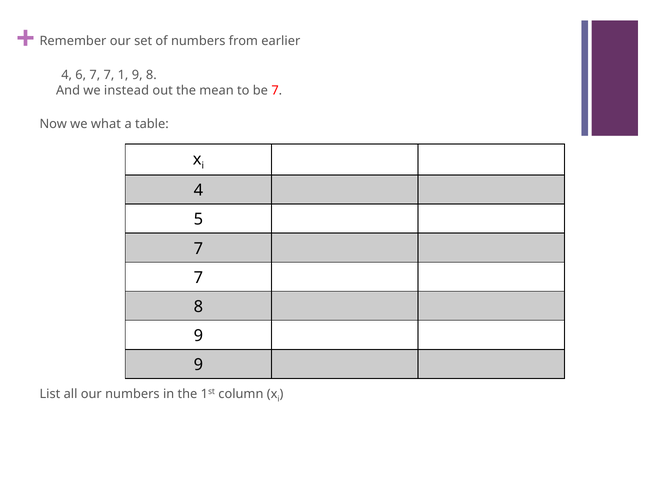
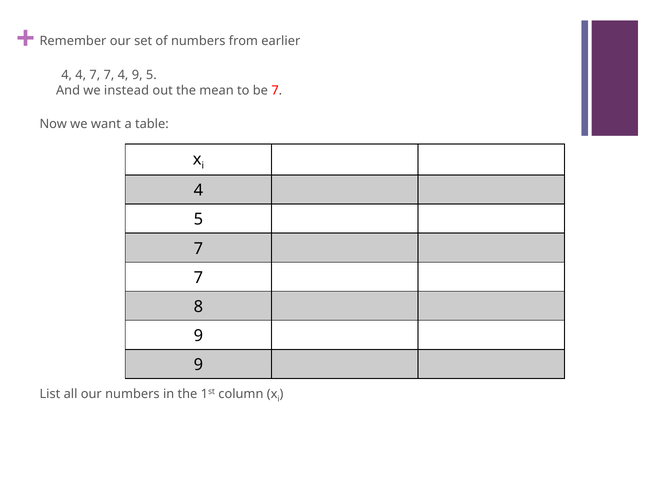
4 6: 6 -> 4 (81, 75)
7 1: 1 -> 4 (123, 75)
9 8: 8 -> 5 (151, 75)
what: what -> want (106, 124)
